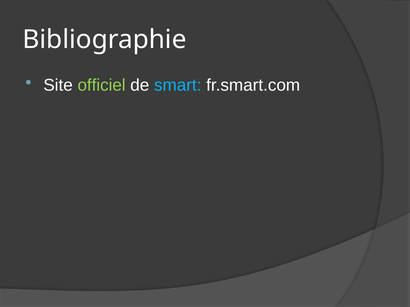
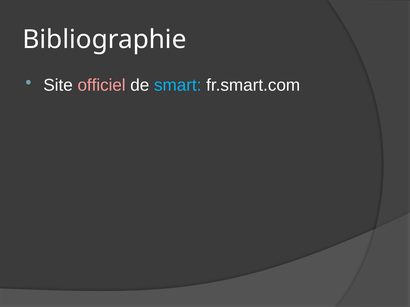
officiel colour: light green -> pink (102, 85)
